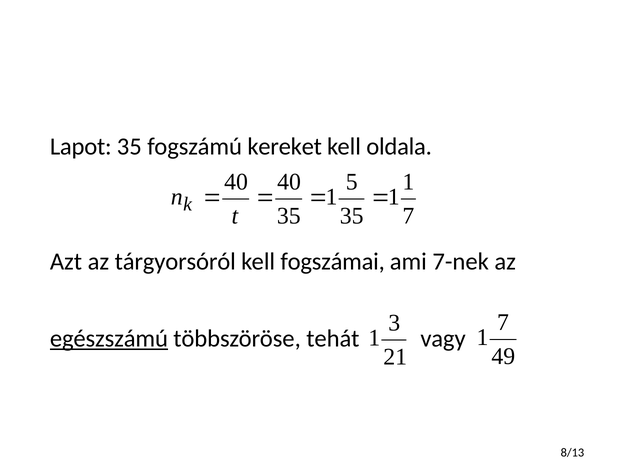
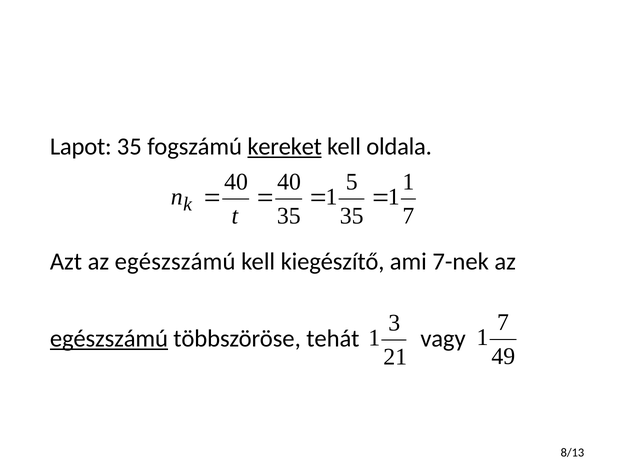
kereket underline: none -> present (285, 146)
Azt az tárgyorsóról: tárgyorsóról -> egészszámú (175, 262)
fogszámai: fogszámai -> kiegészítő (333, 262)
